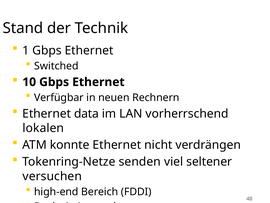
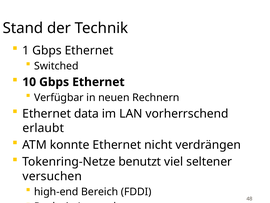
lokalen: lokalen -> erlaubt (43, 128)
senden: senden -> benutzt (140, 161)
